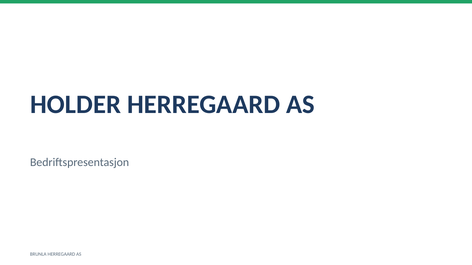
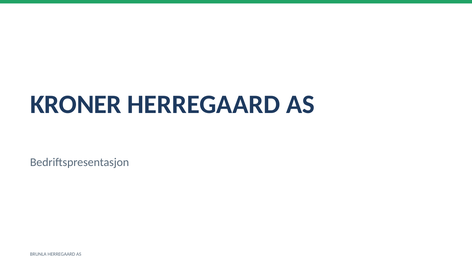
HOLDER: HOLDER -> KRONER (76, 105)
